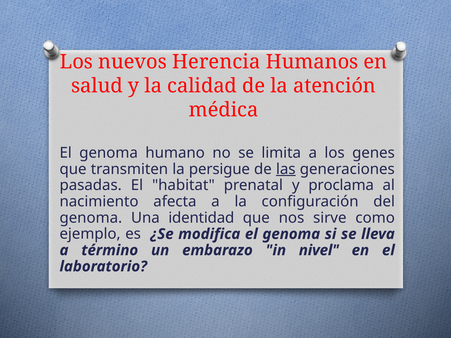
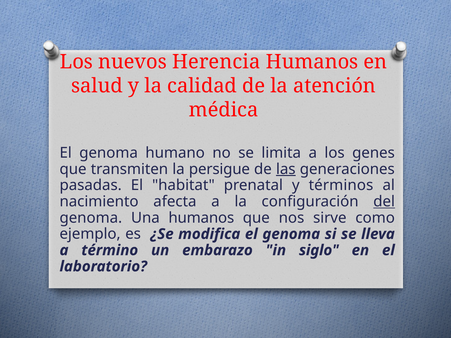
proclama: proclama -> términos (341, 186)
del underline: none -> present (384, 202)
Una identidad: identidad -> humanos (201, 218)
nivel: nivel -> siglo (319, 250)
